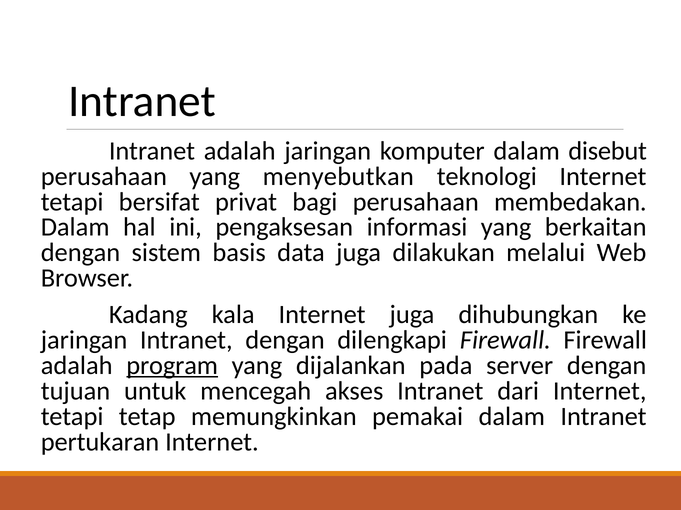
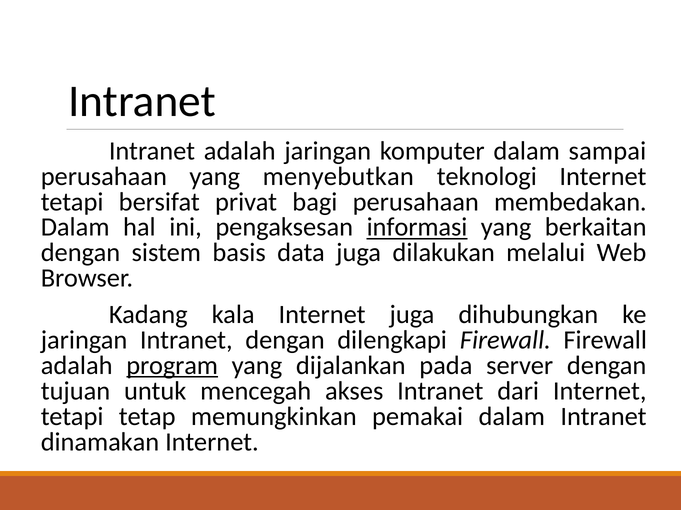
disebut: disebut -> sampai (607, 151)
informasi underline: none -> present (417, 228)
pertukaran: pertukaran -> dinamakan (100, 442)
